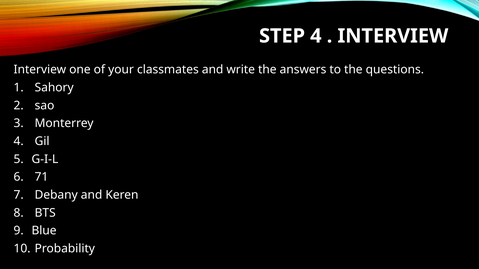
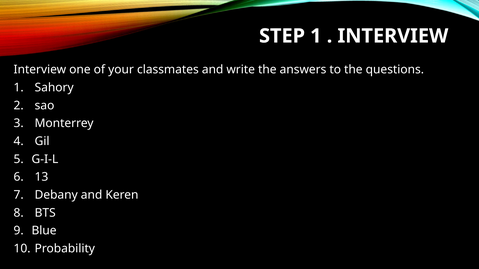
STEP 4: 4 -> 1 (316, 36)
71: 71 -> 13 (41, 177)
